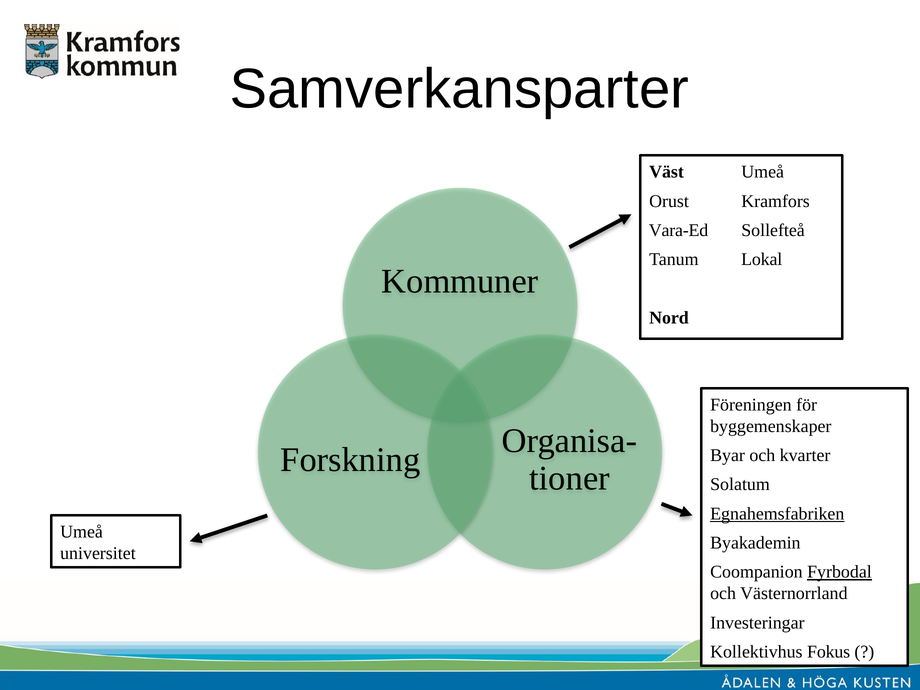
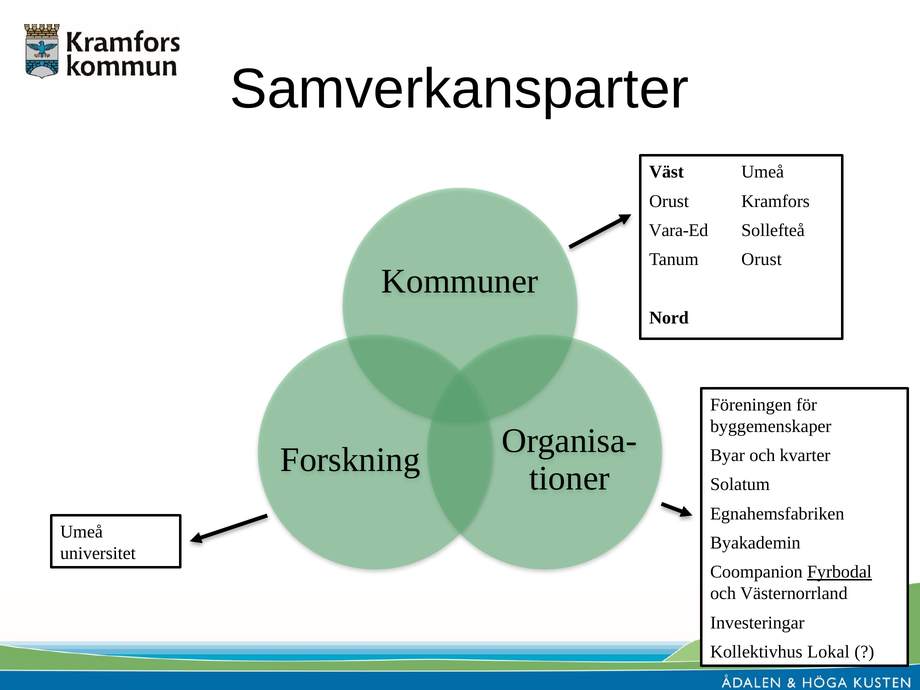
Lokal: Lokal -> Orust (762, 259)
Egnahemsfabriken underline: present -> none (777, 514)
Fokus: Fokus -> Lokal (828, 652)
